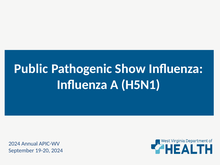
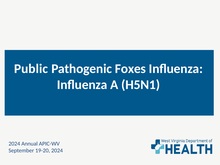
Show: Show -> Foxes (130, 69)
